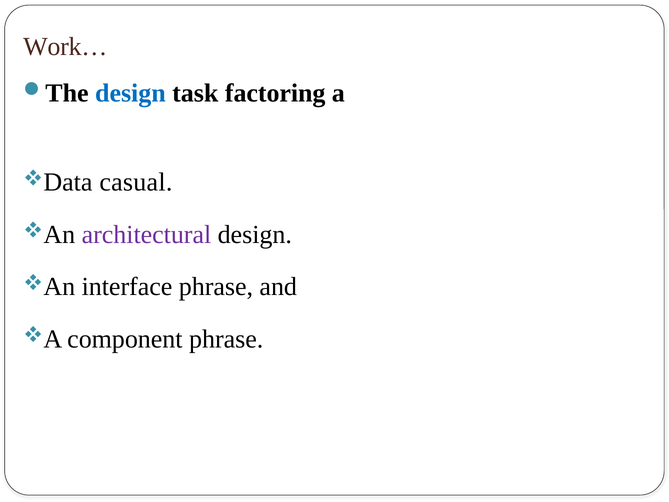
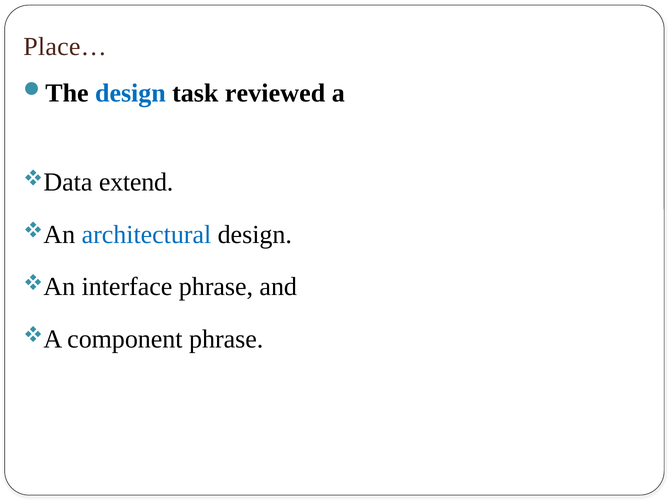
Work…: Work… -> Place… (65, 46)
factoring: factoring -> reviewed (275, 93)
casual: casual -> extend (136, 182)
architectural colour: purple -> blue (146, 234)
